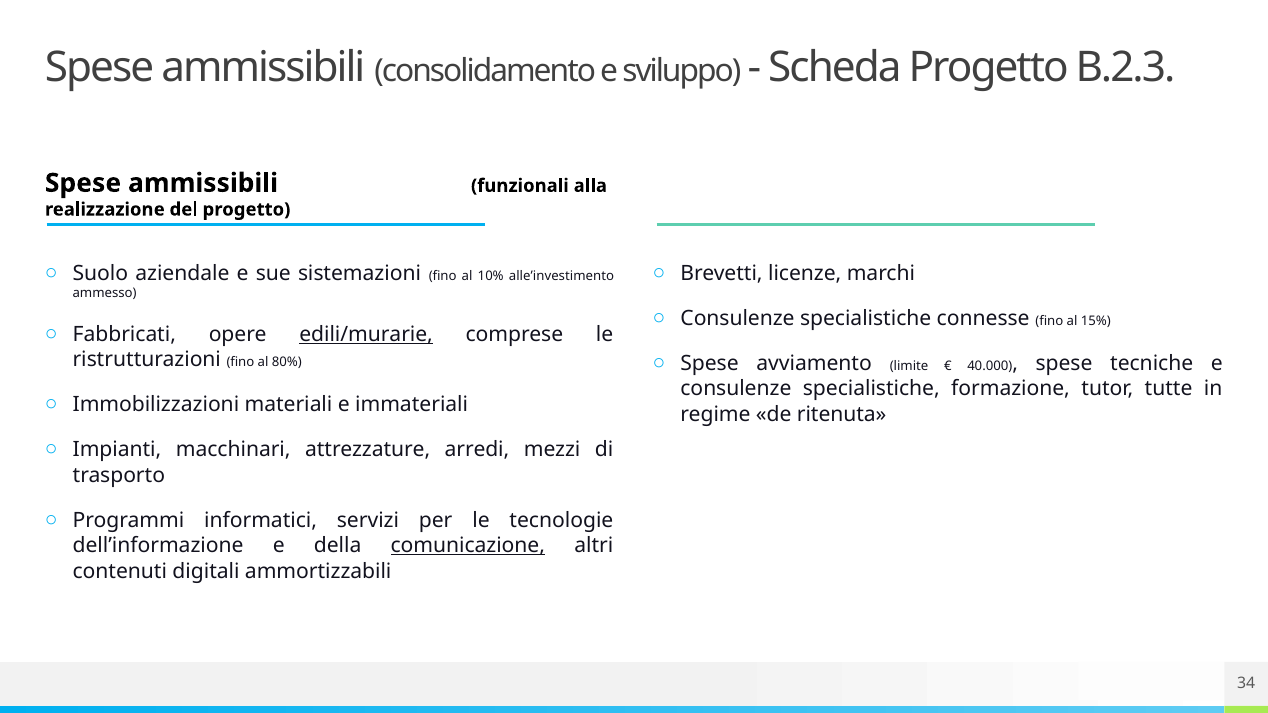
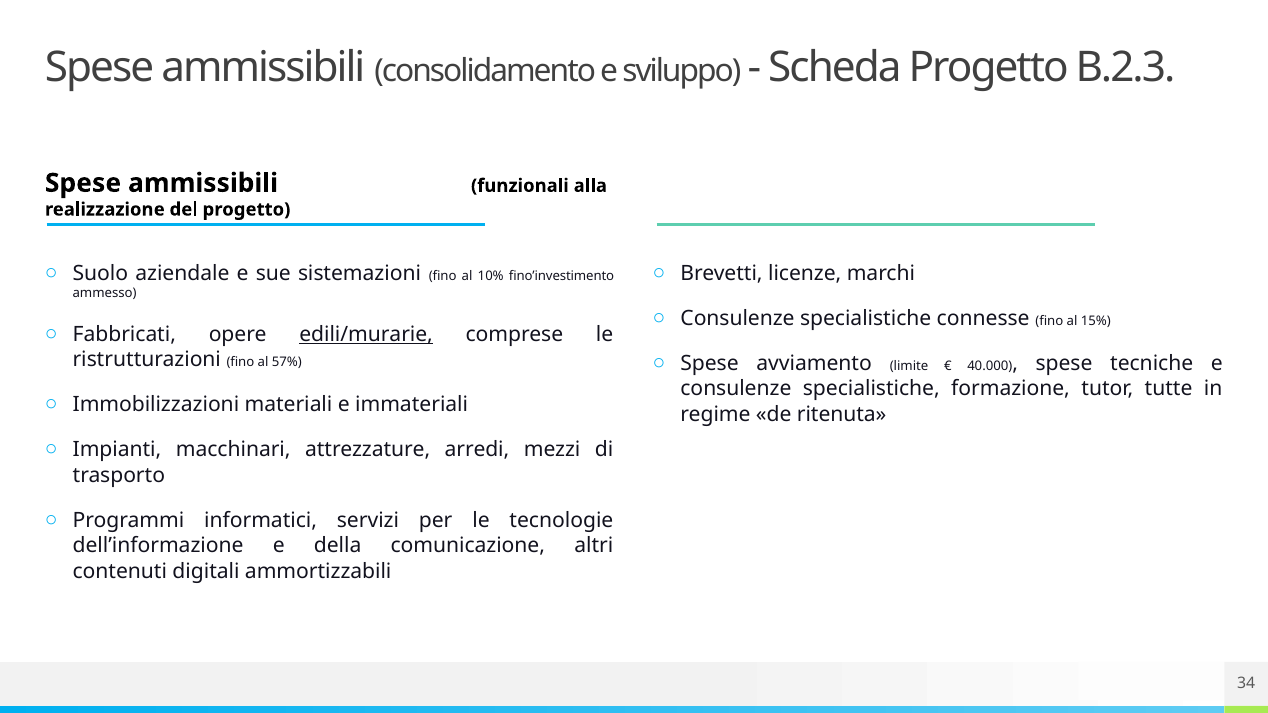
alle’investimento: alle’investimento -> fino’investimento (562, 276)
80%: 80% -> 57% (287, 362)
comunicazione underline: present -> none (468, 546)
